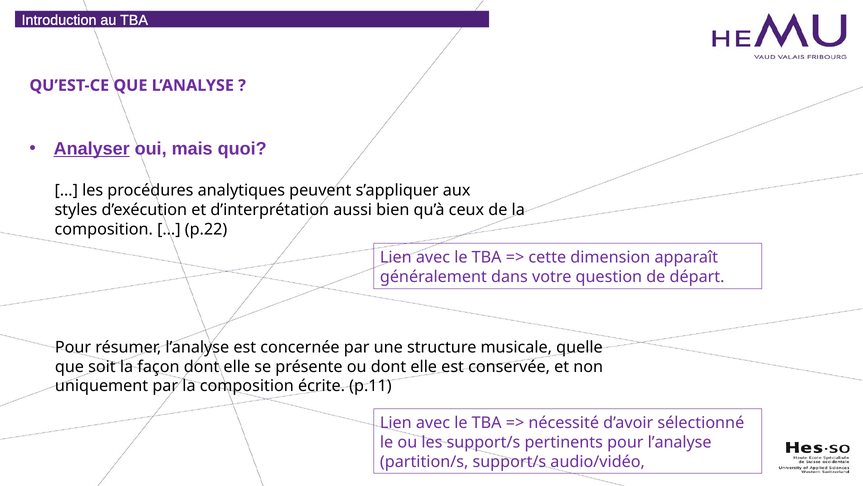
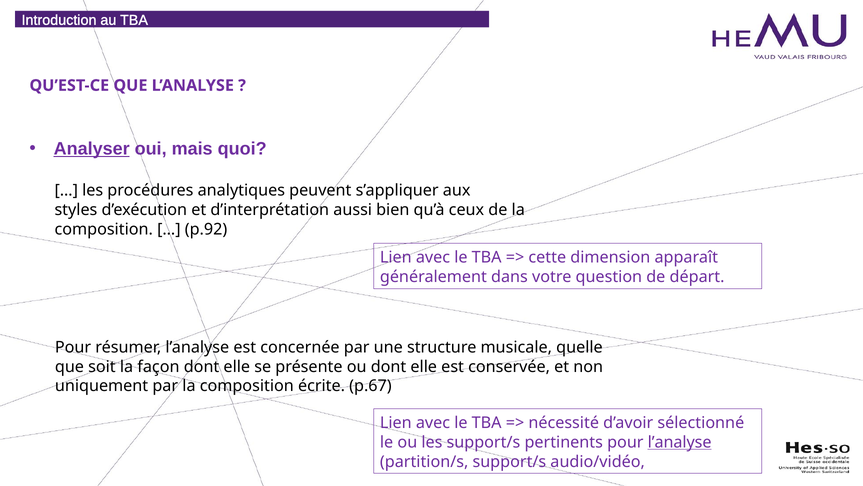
p.22: p.22 -> p.92 (206, 229)
p.11: p.11 -> p.67 (370, 386)
l’analyse underline: none -> present (680, 442)
